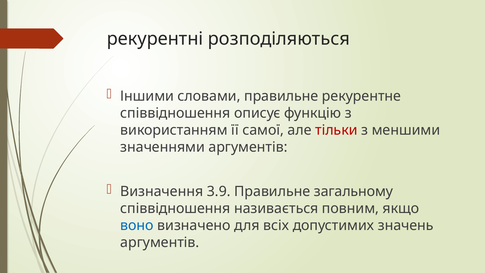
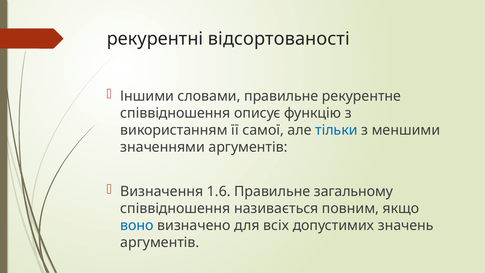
розподіляються: розподіляються -> відсортованості (279, 39)
тільки colour: red -> blue (336, 130)
3.9: 3.9 -> 1.6 (219, 191)
